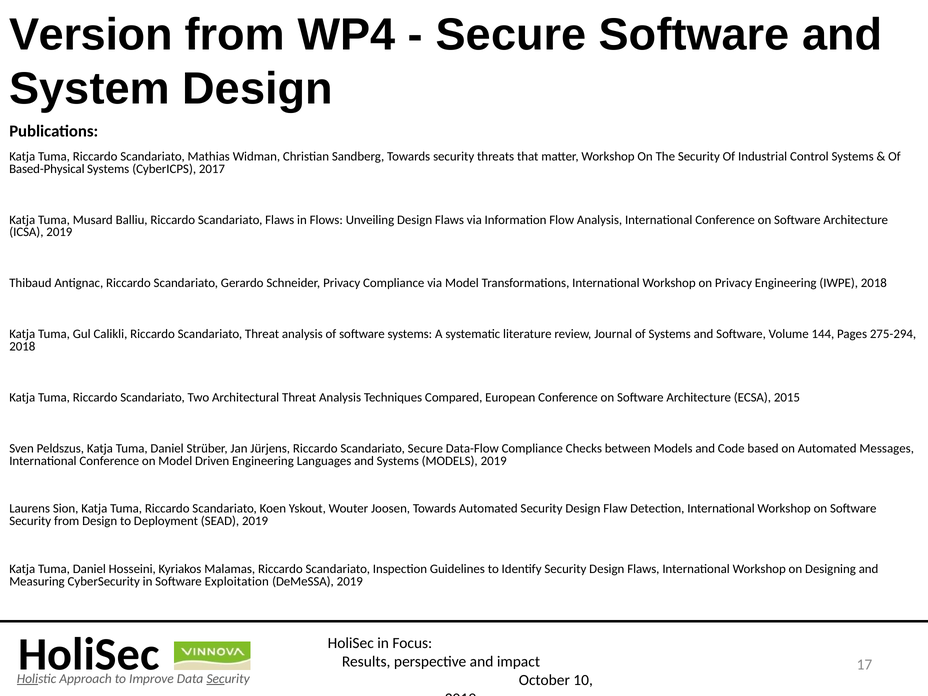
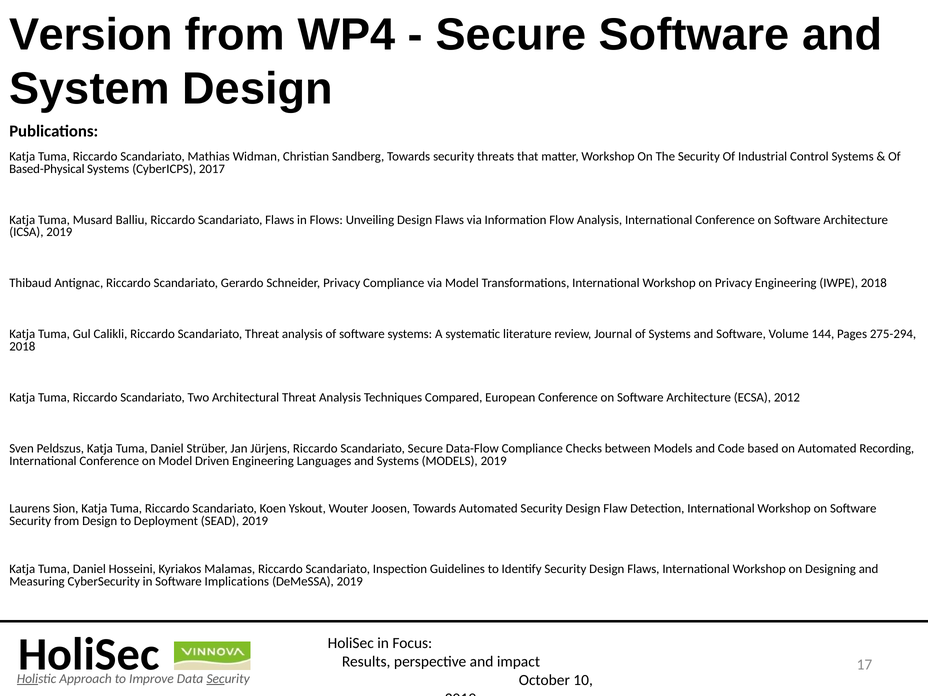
2015: 2015 -> 2012 (787, 397)
Messages: Messages -> Recording (887, 448)
Exploitation: Exploitation -> Implications (237, 581)
